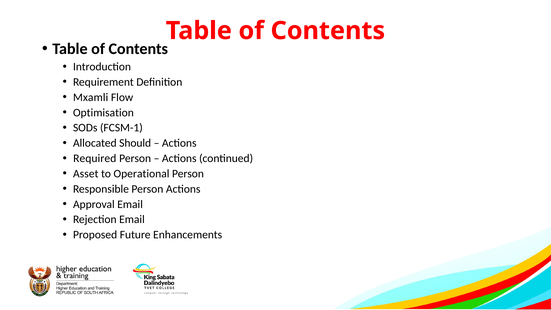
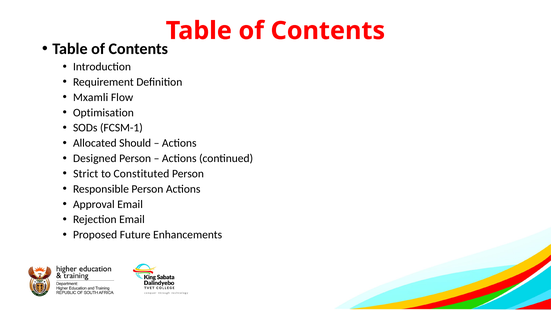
Required: Required -> Designed (95, 158)
Asset: Asset -> Strict (86, 174)
Operational: Operational -> Constituted (141, 174)
